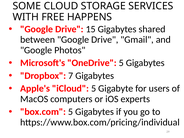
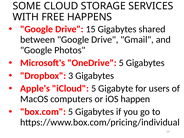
7: 7 -> 3 (71, 76)
experts: experts -> happen (135, 99)
